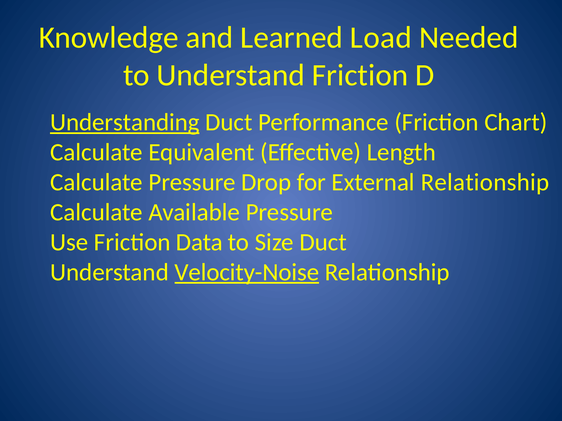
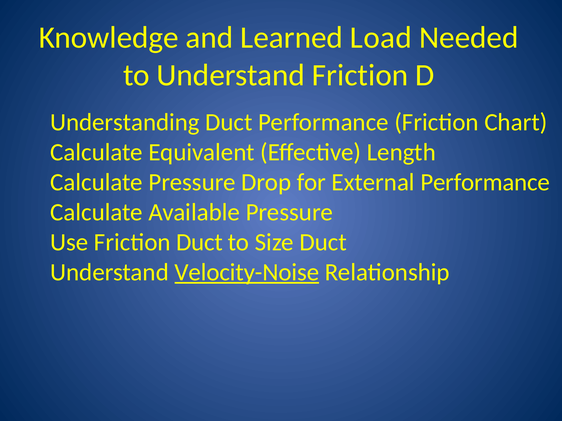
Understanding underline: present -> none (125, 123)
External Relationship: Relationship -> Performance (485, 182)
Friction Data: Data -> Duct (199, 242)
